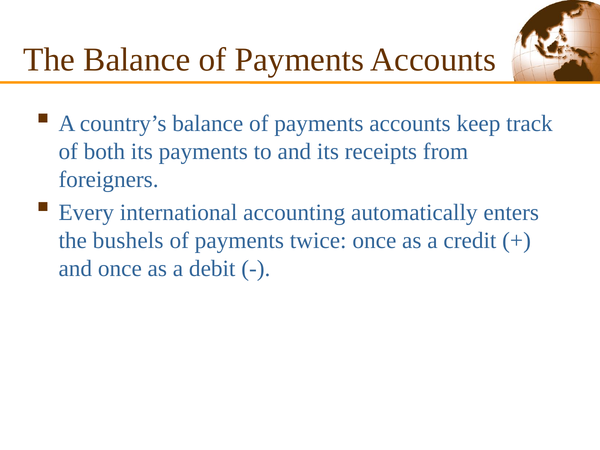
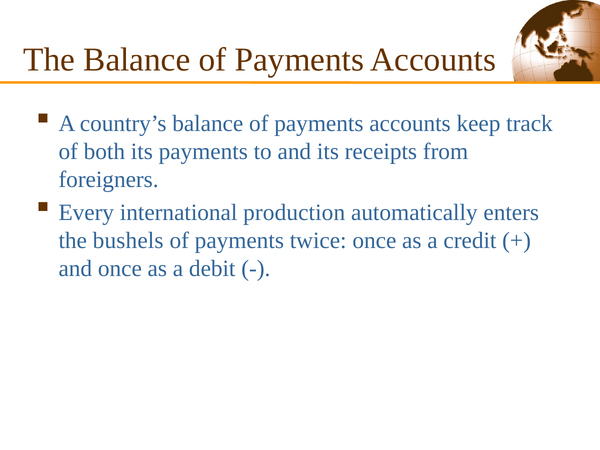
accounting: accounting -> production (294, 212)
